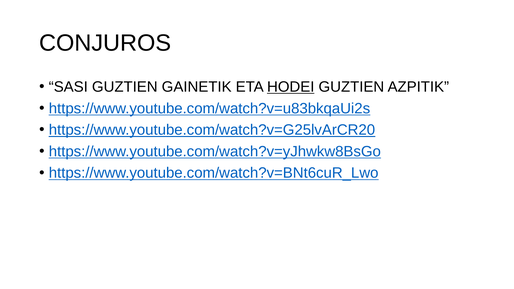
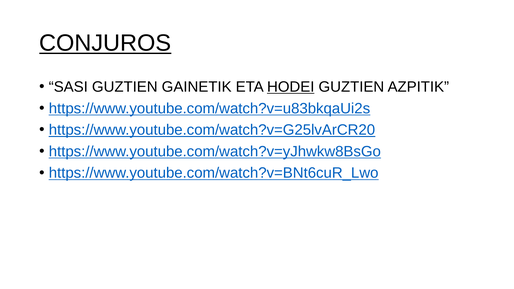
CONJUROS underline: none -> present (105, 43)
